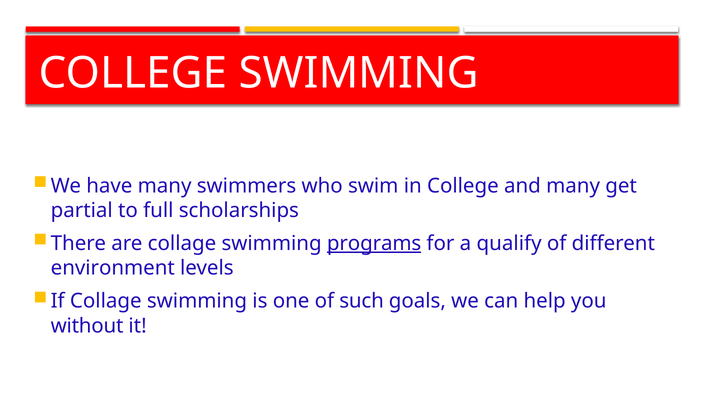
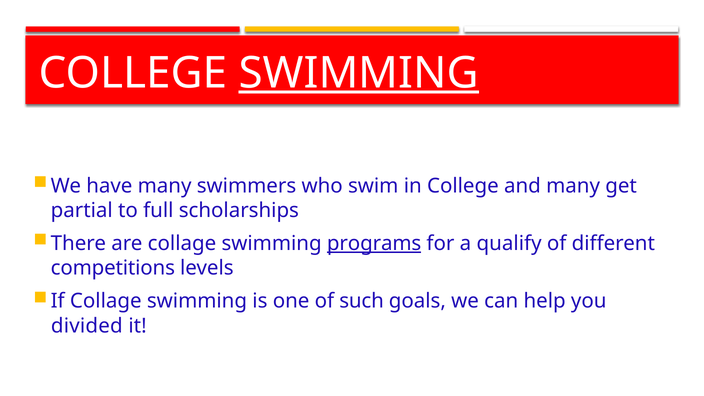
SWIMMING underline: none -> present (359, 73)
environment: environment -> competitions (113, 268)
without: without -> divided (87, 326)
